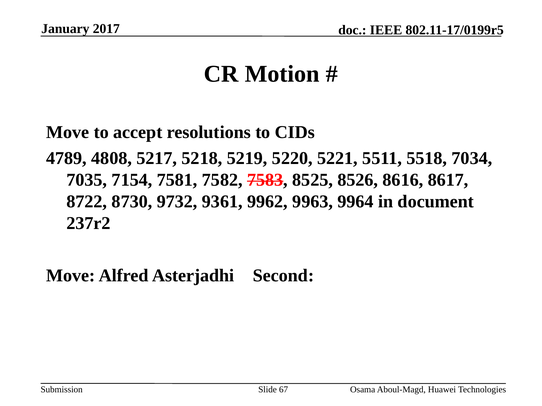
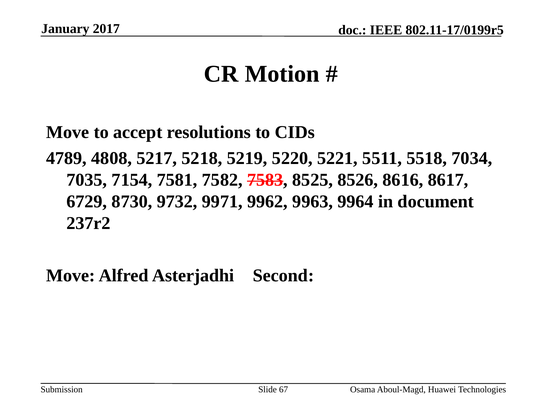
8722: 8722 -> 6729 (87, 202)
9361: 9361 -> 9971 (222, 202)
